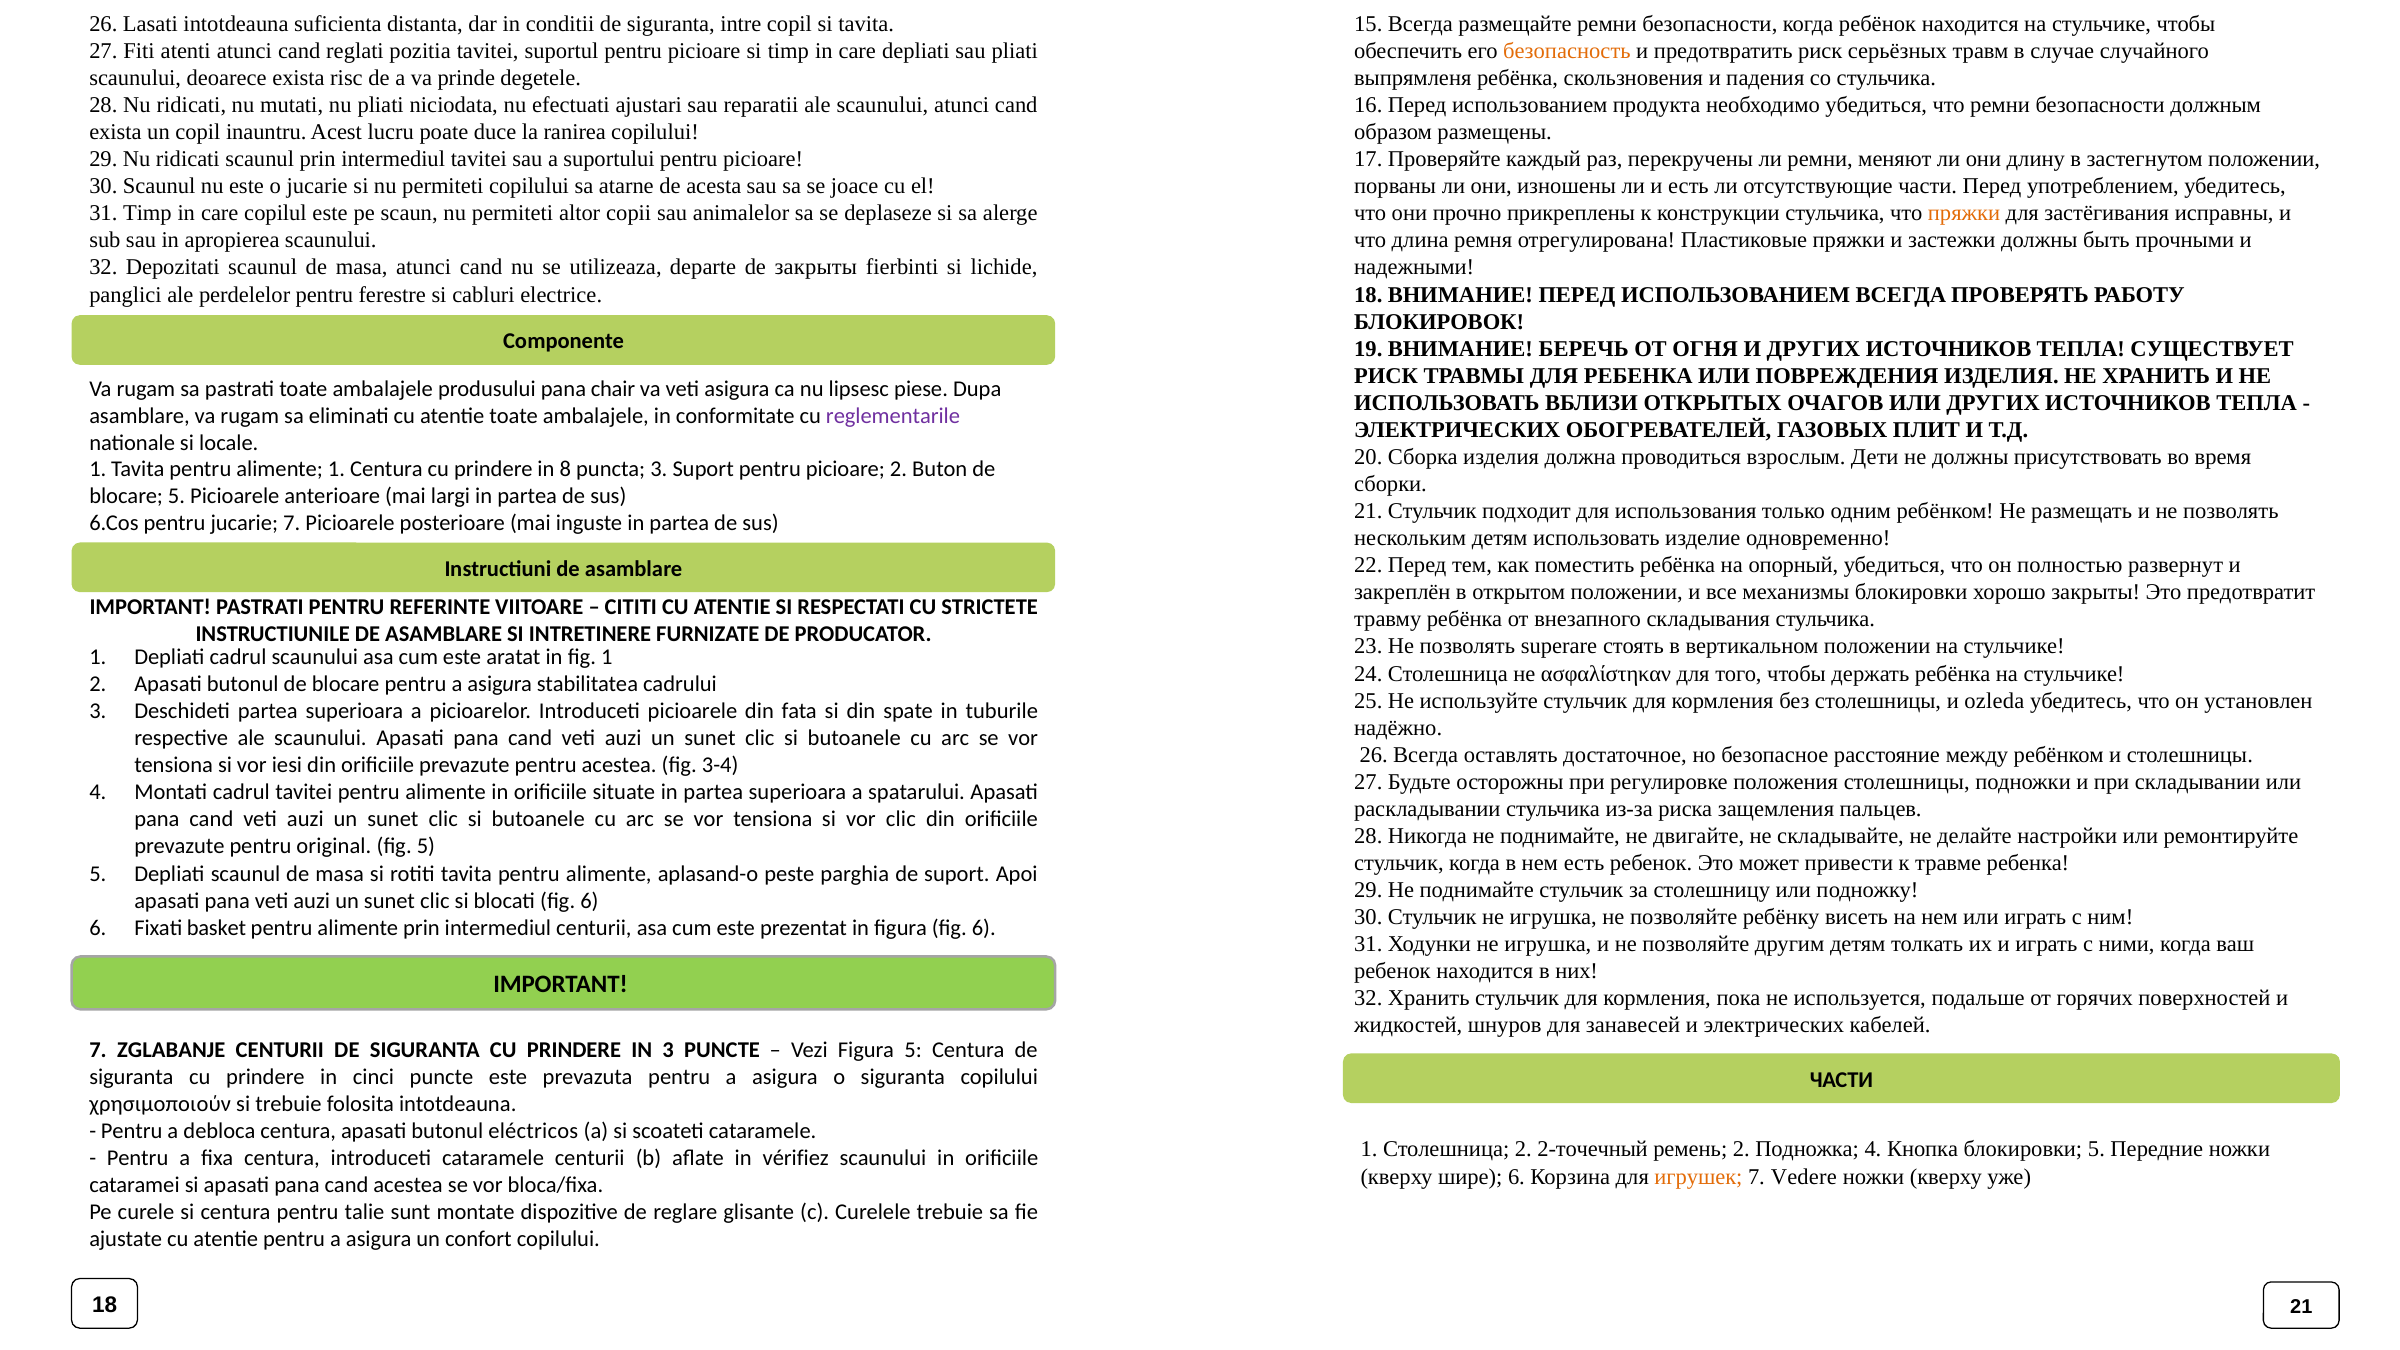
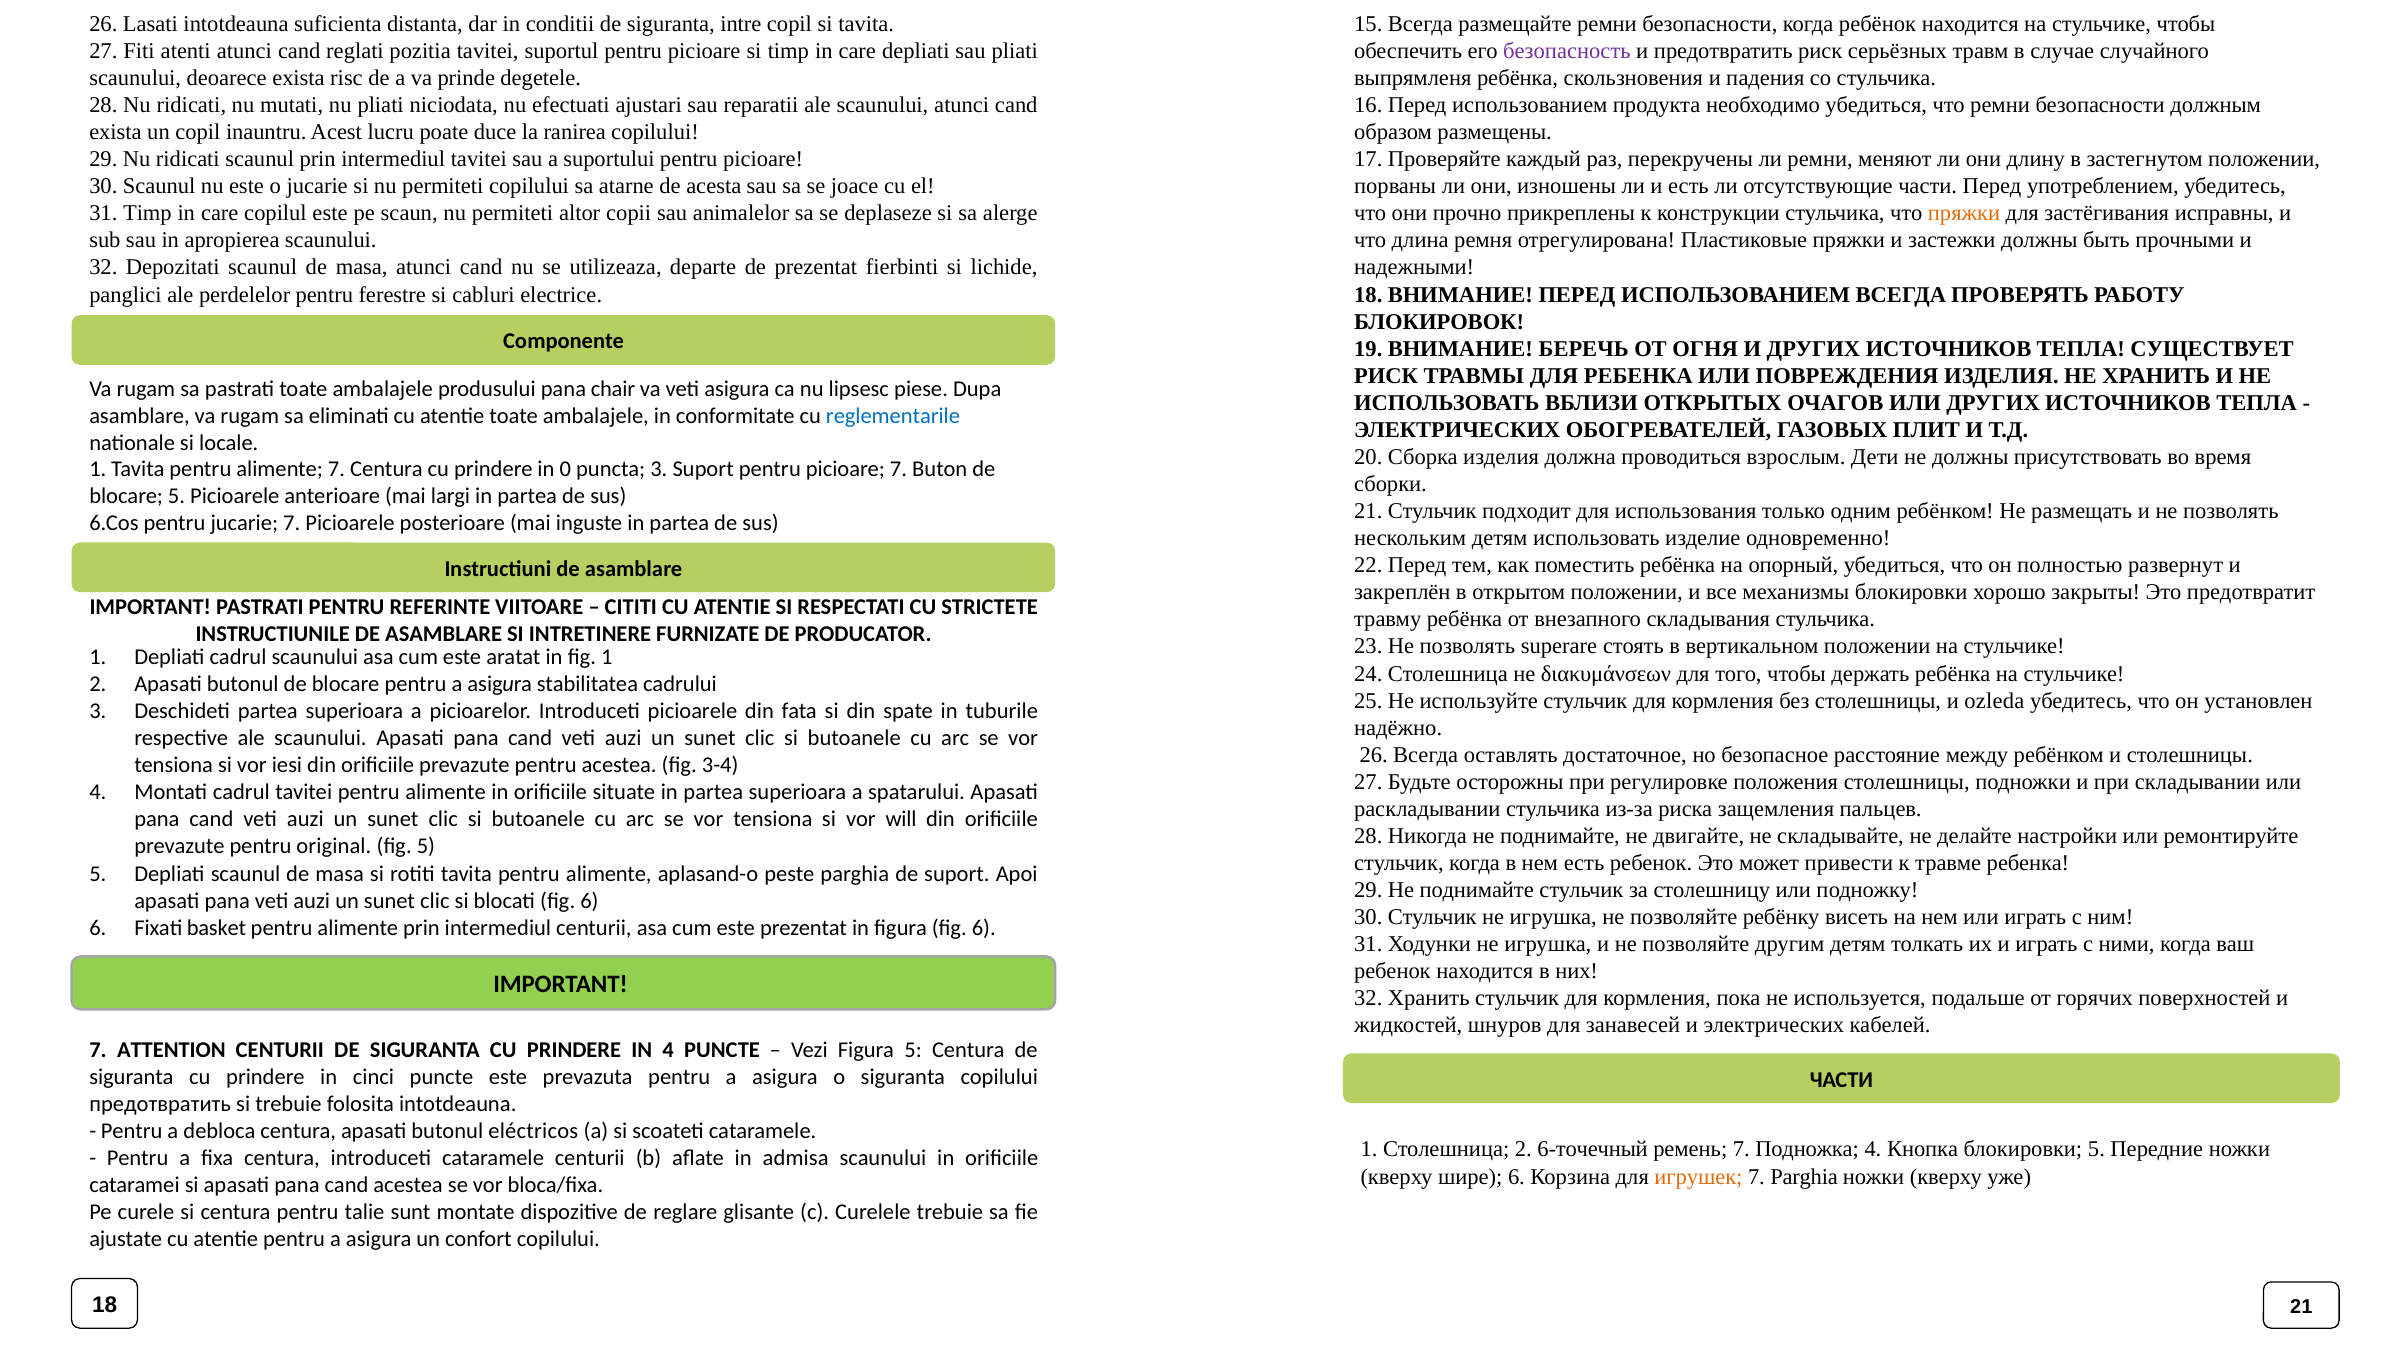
безопасность colour: orange -> purple (1567, 51)
de закрыты: закрыты -> prezentat (816, 268)
reglementarile colour: purple -> blue (893, 416)
alimente 1: 1 -> 7 (337, 469)
8: 8 -> 0 (565, 469)
picioare 2: 2 -> 7 (898, 469)
ασφαλίστηκαν: ασφαλίστηκαν -> διακυμάνσεων (1606, 674)
vor clic: clic -> will (901, 819)
ZGLABANJE: ZGLABANJE -> ATTENTION (171, 1050)
IN 3: 3 -> 4 (668, 1050)
χρησιμοποιούν: χρησιμοποιούν -> предотвратить (160, 1104)
2-точечный: 2-точечный -> 6-точечный (1593, 1149)
ремень 2: 2 -> 7 (1741, 1149)
vérifiez: vérifiez -> admisa (796, 1158)
7 Vedere: Vedere -> Parghia (1804, 1178)
